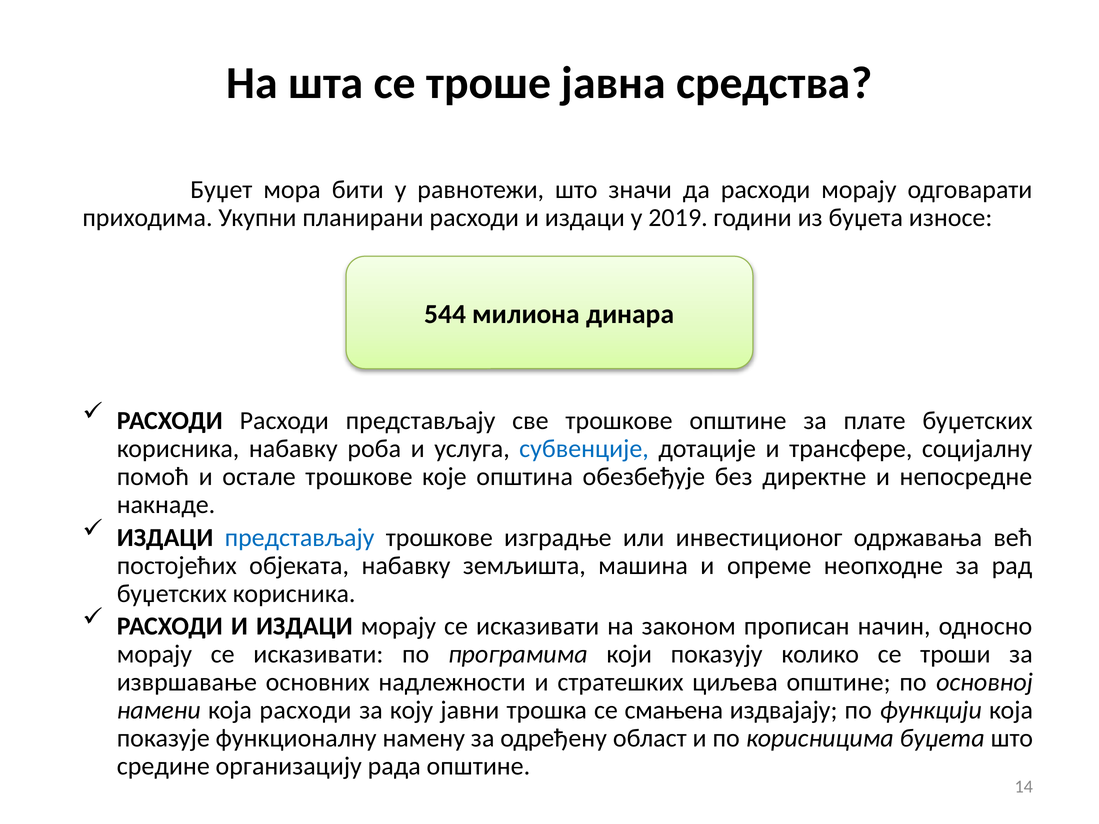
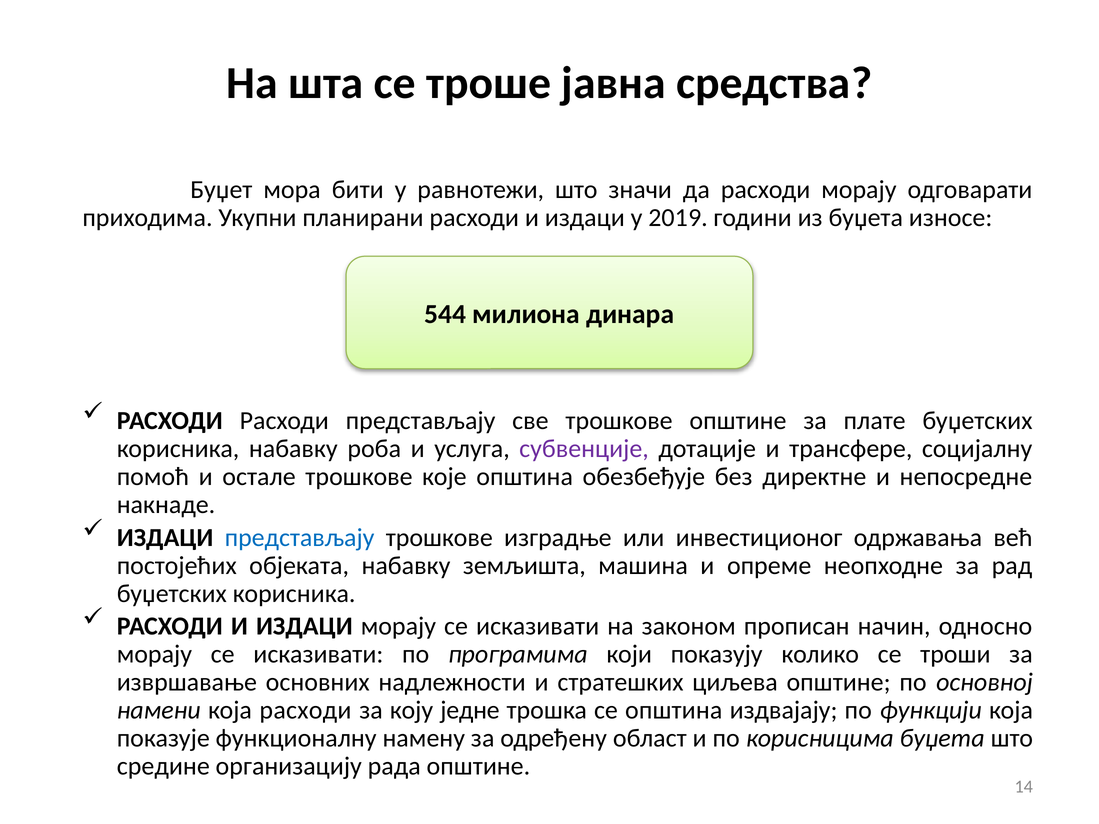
субвенције colour: blue -> purple (584, 449)
јавни: јавни -> једне (470, 711)
се смањена: смањена -> општина (674, 711)
